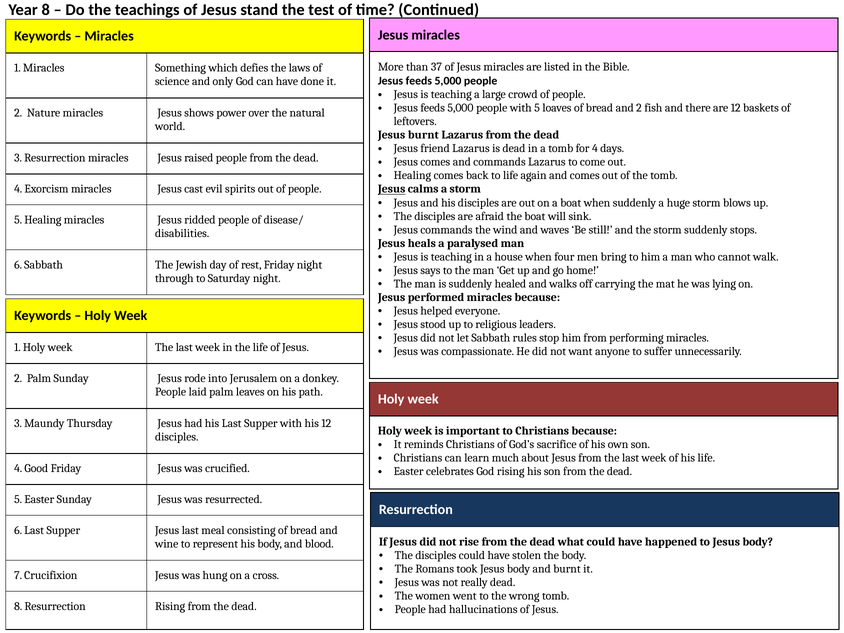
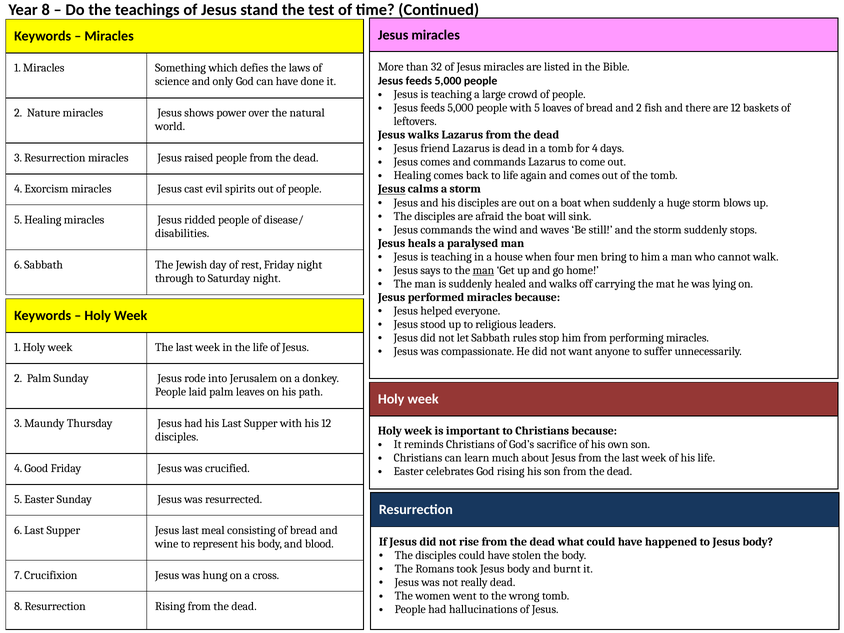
37: 37 -> 32 (436, 67)
Jesus burnt: burnt -> walks (423, 135)
man underline: none -> present (484, 270)
